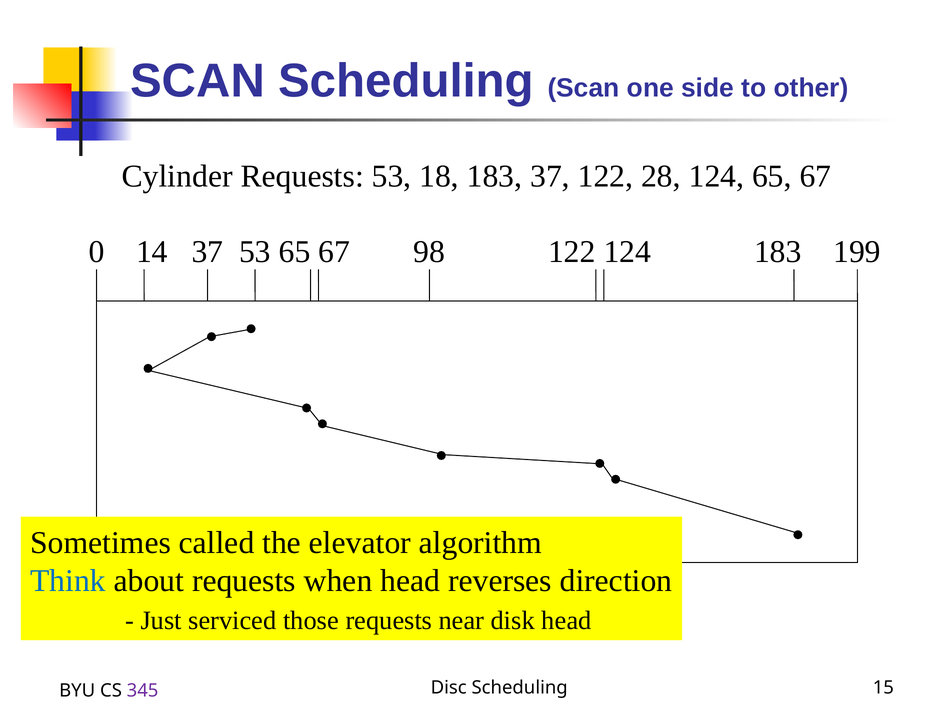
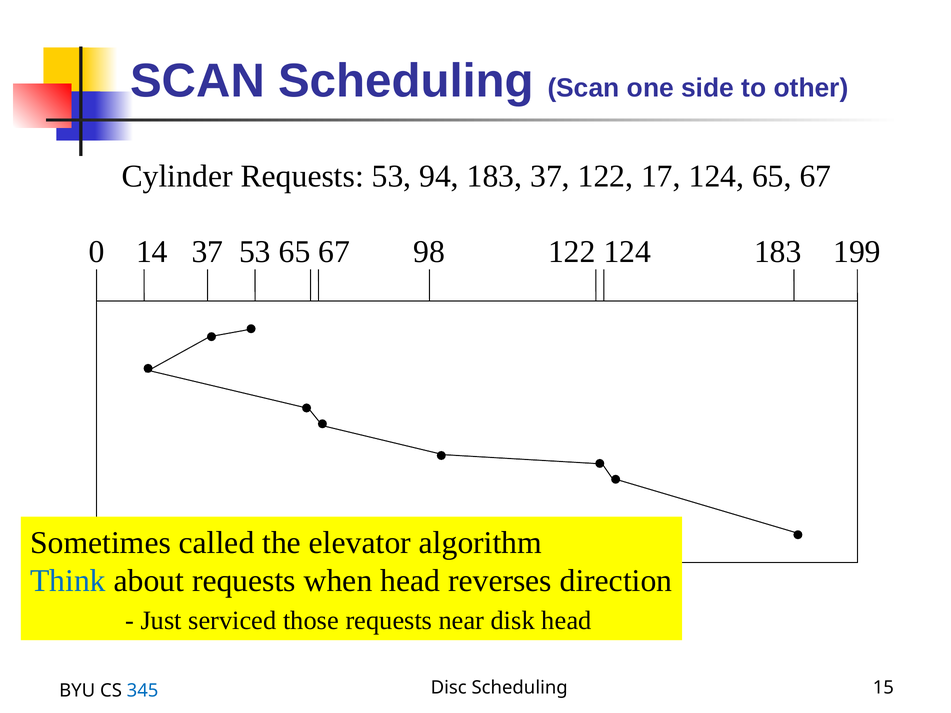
18: 18 -> 94 (439, 176)
28: 28 -> 17 (661, 176)
345 colour: purple -> blue (143, 691)
